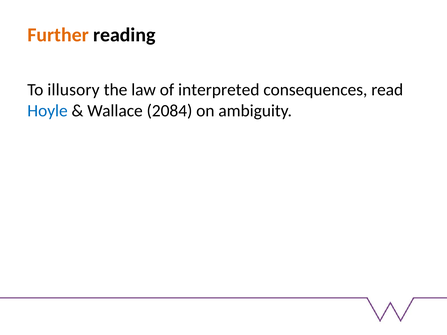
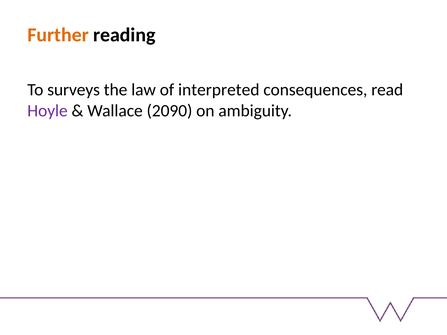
illusory: illusory -> surveys (74, 90)
Hoyle colour: blue -> purple (47, 111)
2084: 2084 -> 2090 (169, 111)
